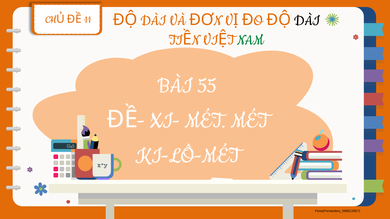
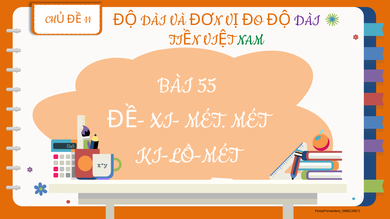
DÀI colour: black -> purple (307, 20)
